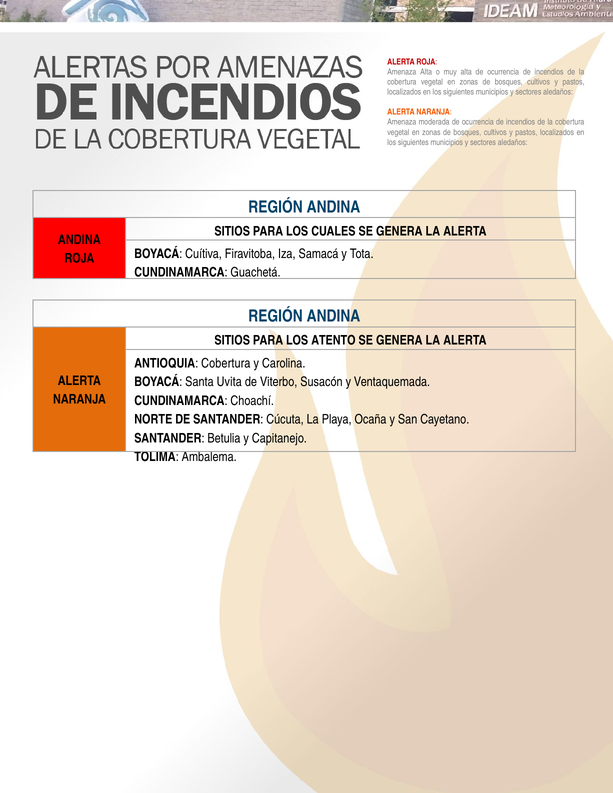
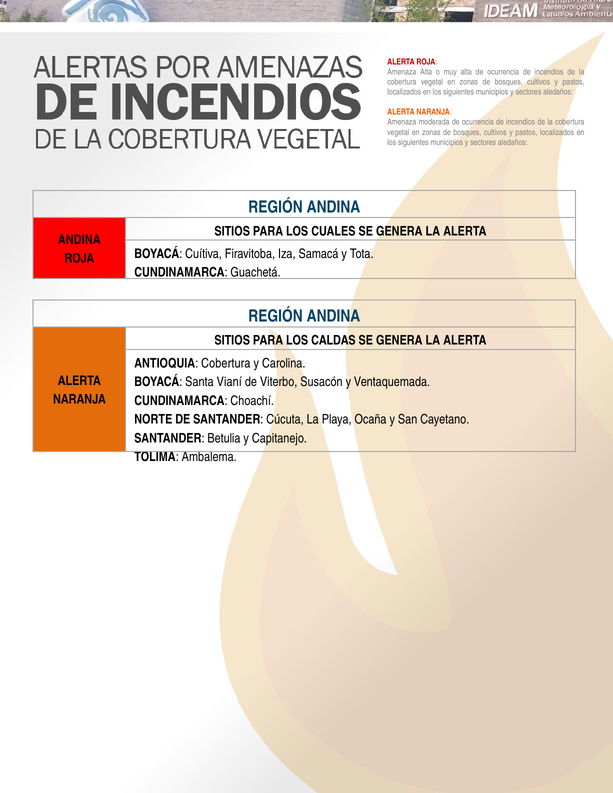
ATENTO: ATENTO -> CALDAS (333, 341)
Uvita: Uvita -> Vianí (229, 382)
